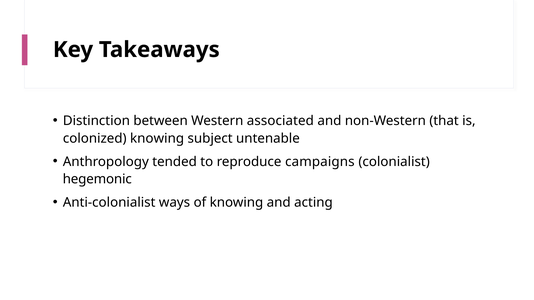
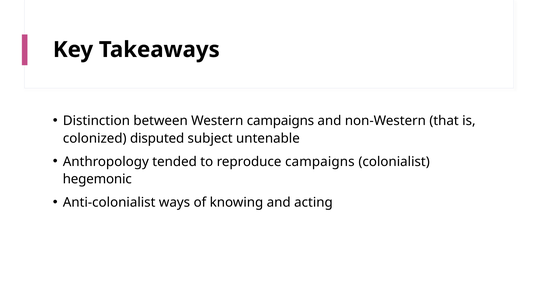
Western associated: associated -> campaigns (280, 121)
colonized knowing: knowing -> disputed (157, 139)
